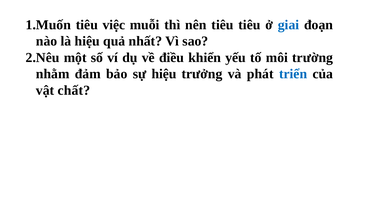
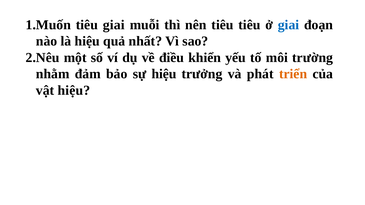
tiêu việc: việc -> giai (114, 25)
triển colour: blue -> orange (293, 74)
vật chất: chất -> hiệu (74, 90)
